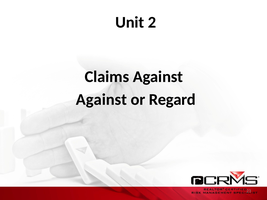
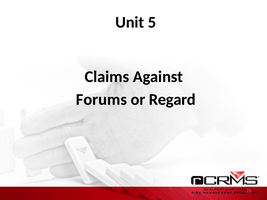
2: 2 -> 5 (152, 22)
Against: Against -> Forums (101, 100)
